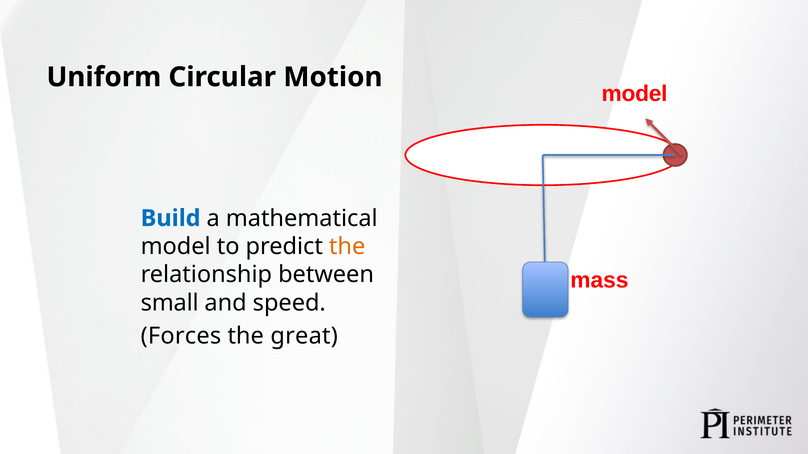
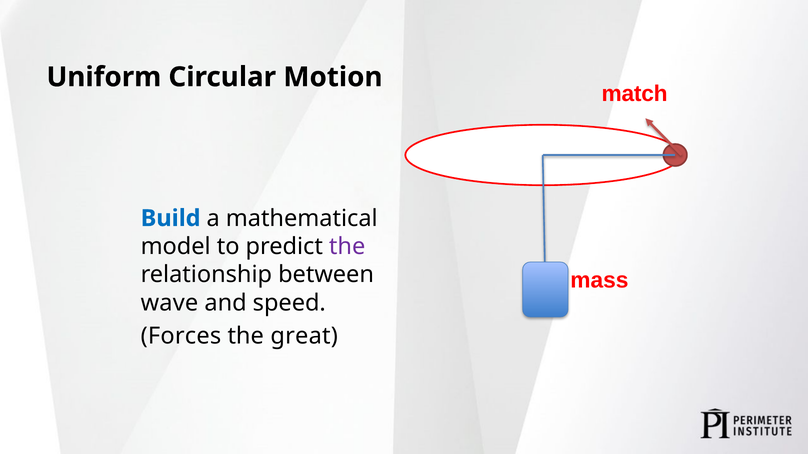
model: model -> match (635, 94)
the colour: orange -> purple (347, 247)
small: small -> wave (169, 303)
